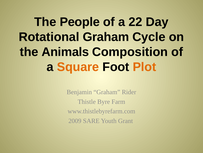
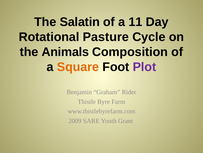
People: People -> Salatin (80, 22)
22: 22 -> 11 (135, 22)
Rotational Graham: Graham -> Pasture (106, 37)
Plot colour: orange -> purple (144, 67)
